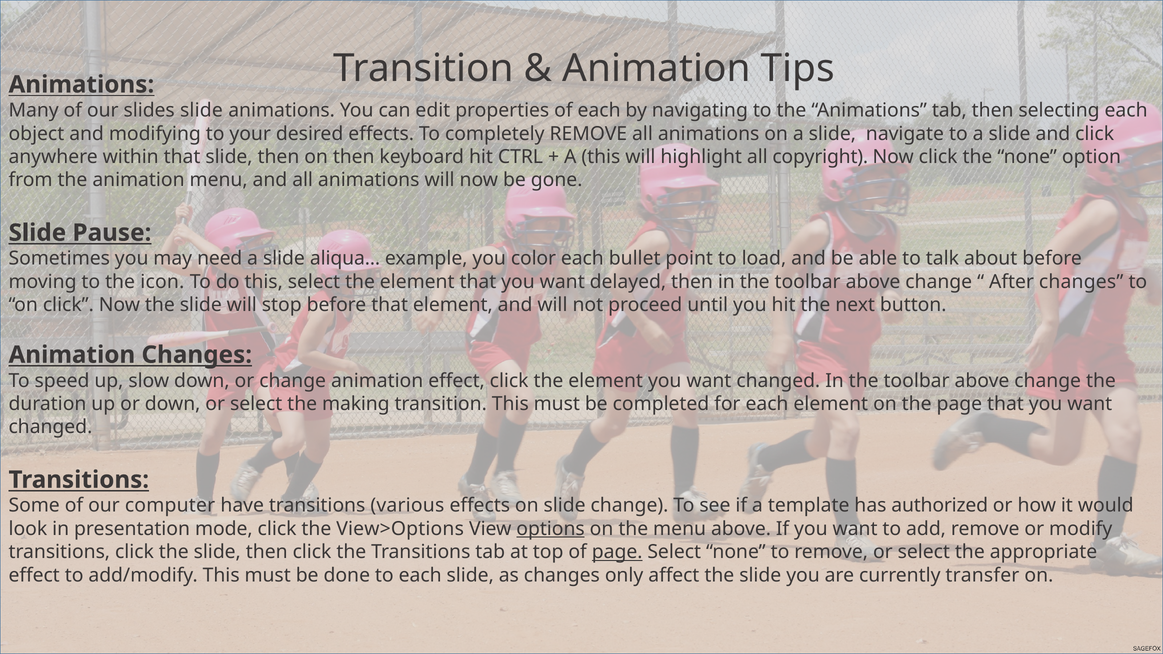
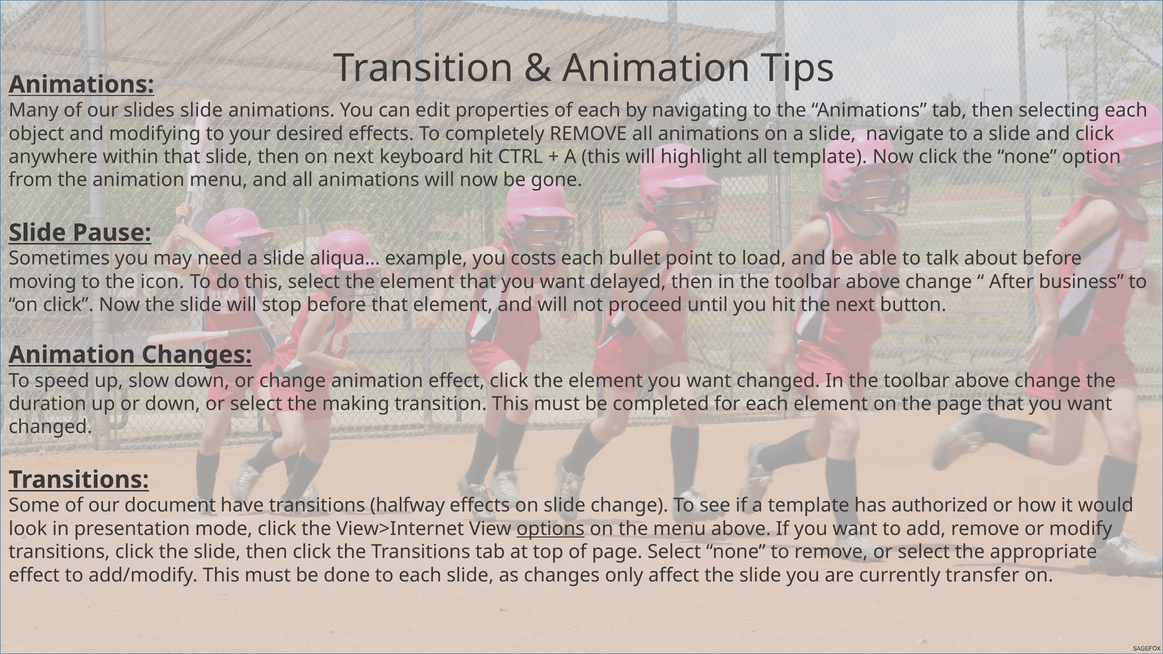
on then: then -> next (354, 157)
all copyright: copyright -> template (820, 157)
color: color -> costs (534, 259)
After changes: changes -> business (1081, 282)
computer: computer -> document (170, 506)
various: various -> halfway (408, 506)
View>Options: View>Options -> View>Internet (400, 529)
page underline: present -> none (617, 552)
